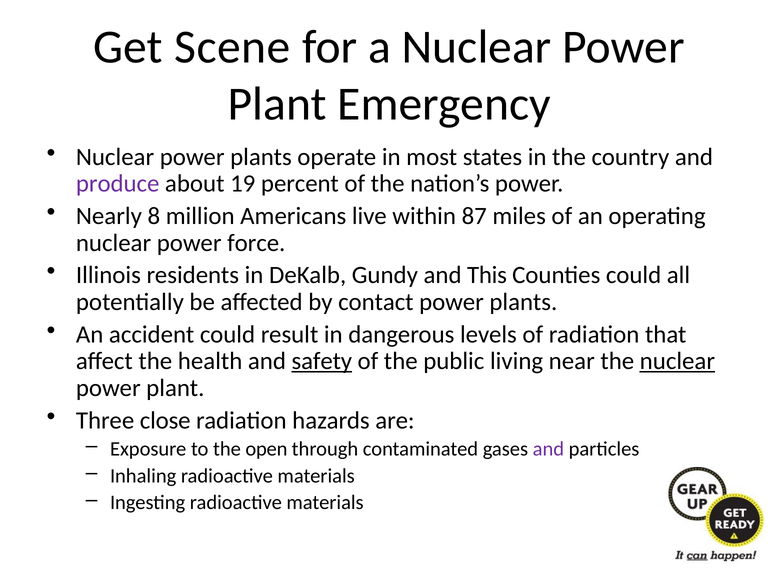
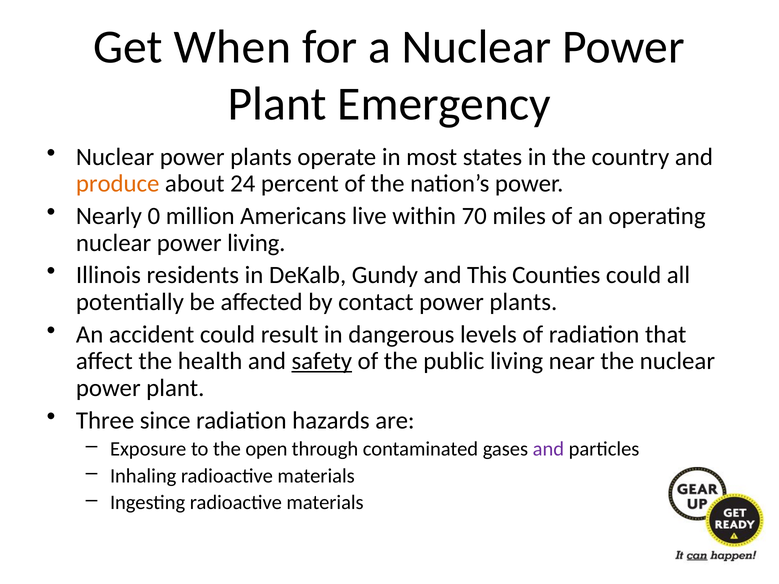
Scene: Scene -> When (232, 47)
produce colour: purple -> orange (118, 184)
19: 19 -> 24 (243, 184)
8: 8 -> 0 (154, 216)
87: 87 -> 70 (474, 216)
power force: force -> living (256, 243)
nuclear underline: present -> none (677, 361)
close: close -> since (165, 421)
